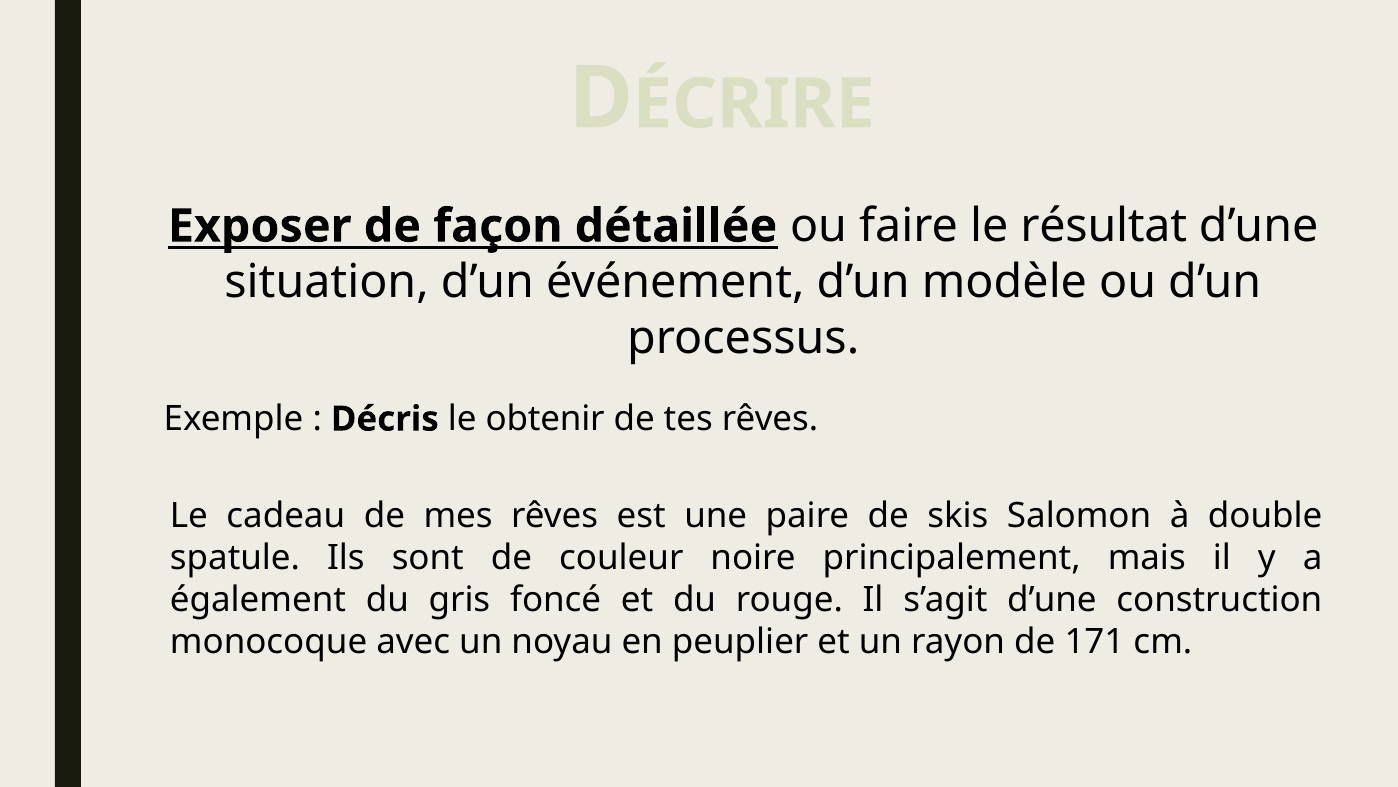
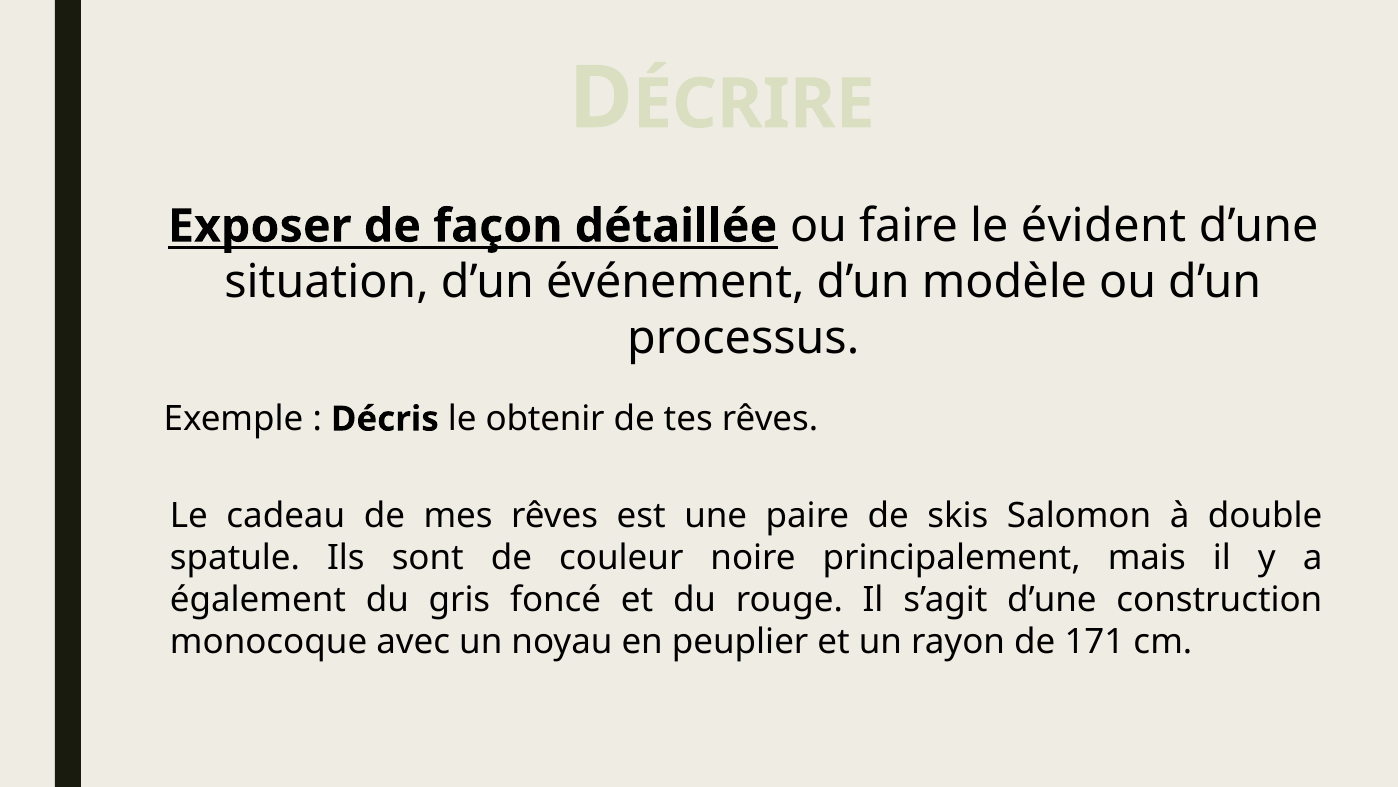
résultat: résultat -> évident (1103, 226)
